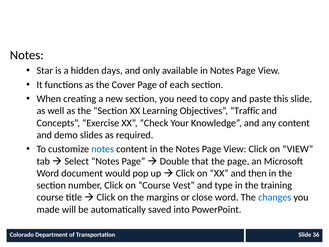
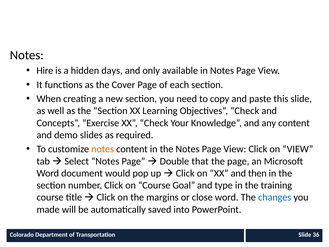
Star: Star -> Hire (45, 71)
Objectives Traffic: Traffic -> Check (245, 111)
notes colour: blue -> orange (103, 149)
Vest: Vest -> Goal (184, 185)
